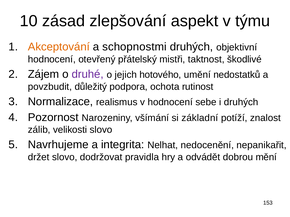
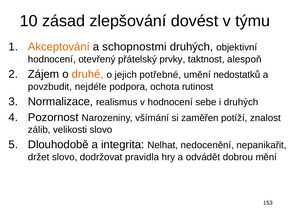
aspekt: aspekt -> dovést (195, 21)
mistři: mistři -> prvky (172, 59)
škodlivé: škodlivé -> alespoň (244, 59)
druhé colour: purple -> orange (88, 74)
hotového: hotového -> potřebné (160, 75)
důležitý: důležitý -> nejdéle (91, 87)
základní: základní -> zaměřen (200, 118)
Navrhujeme: Navrhujeme -> Dlouhodobě (58, 145)
